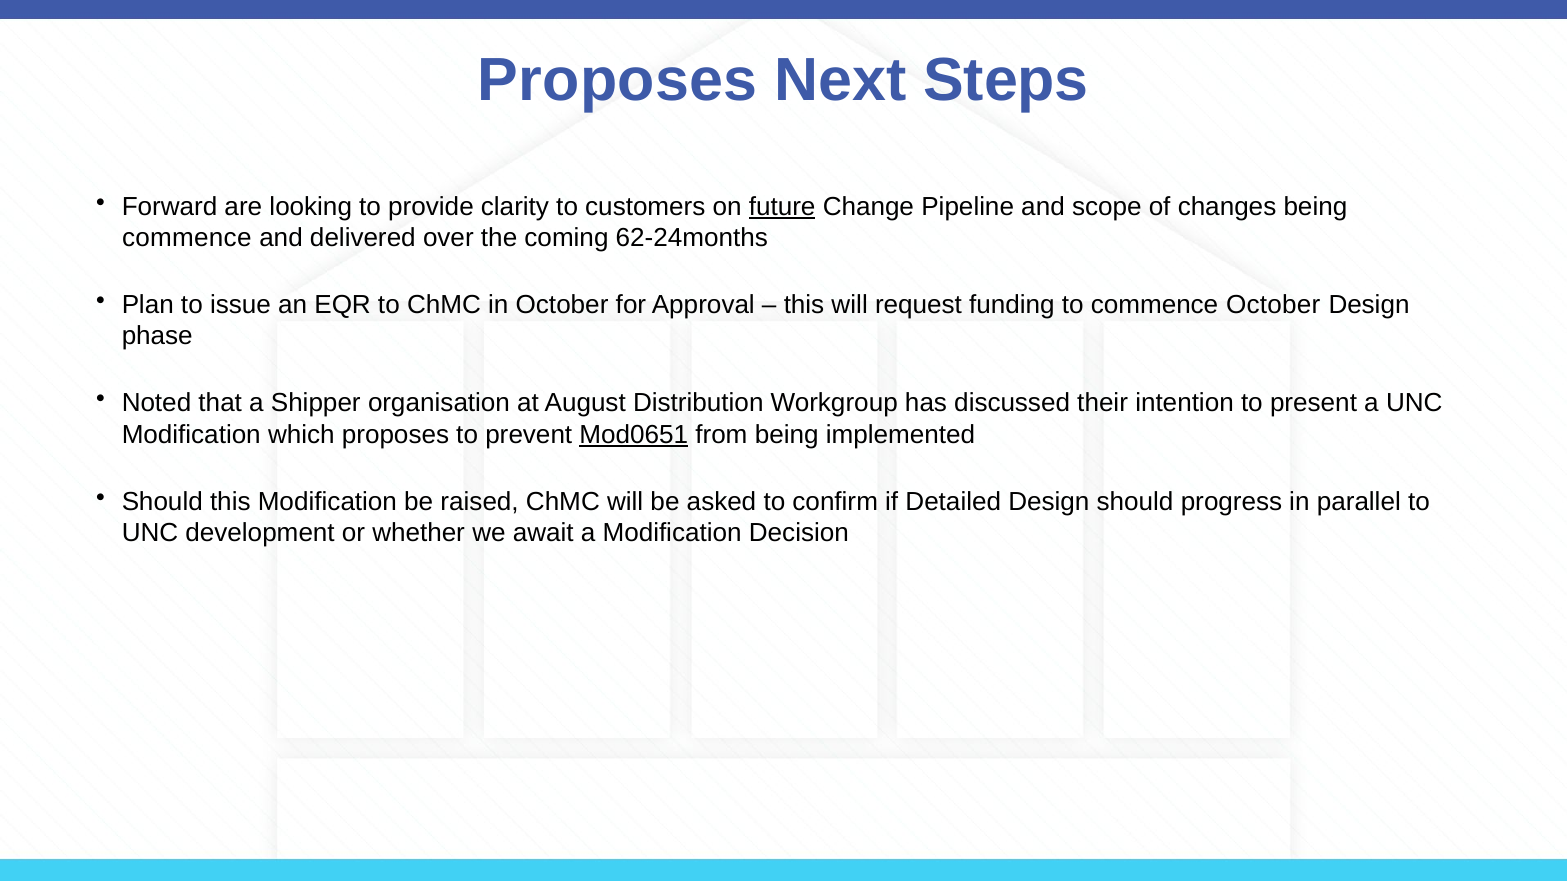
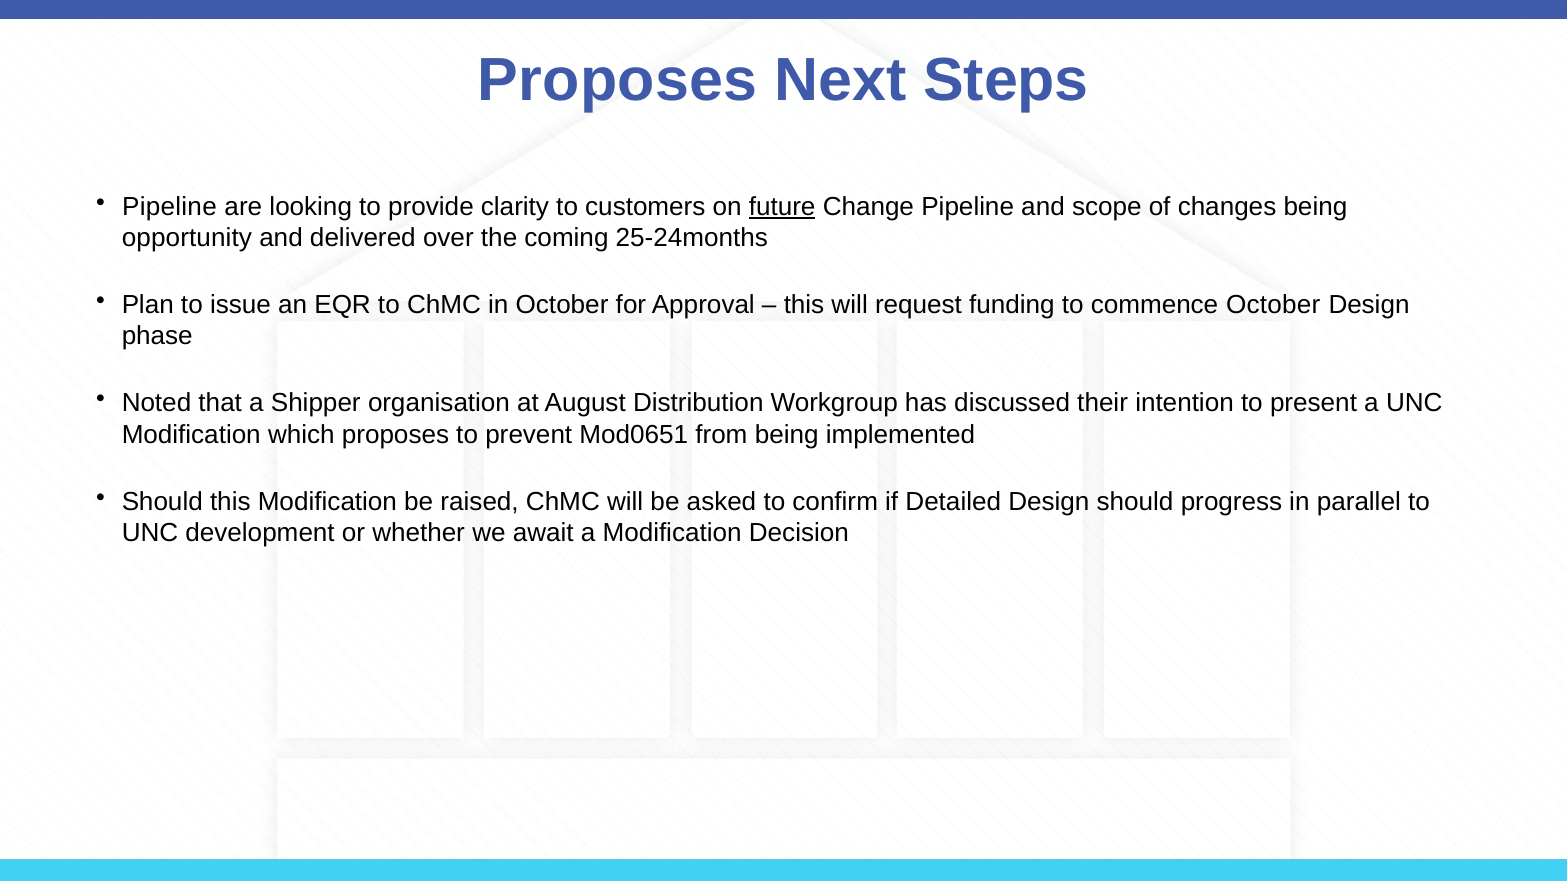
Forward: Forward -> Pipeline (169, 207)
commence: commence -> opportunity (187, 238)
62-24months: 62-24months -> 25-24months (692, 238)
Mod0651 underline: present -> none (634, 435)
